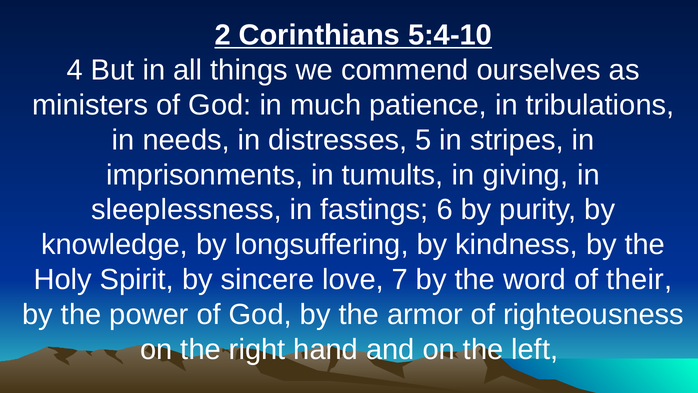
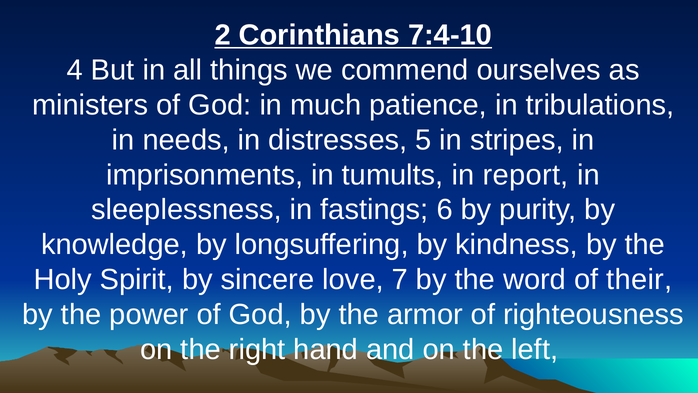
5:4-10: 5:4-10 -> 7:4-10 (450, 35)
giving: giving -> report (526, 175)
